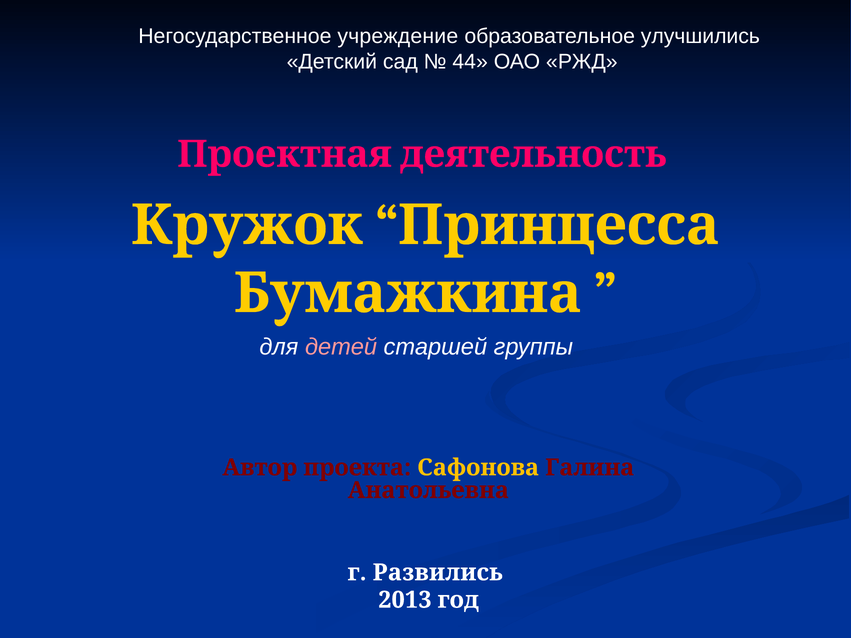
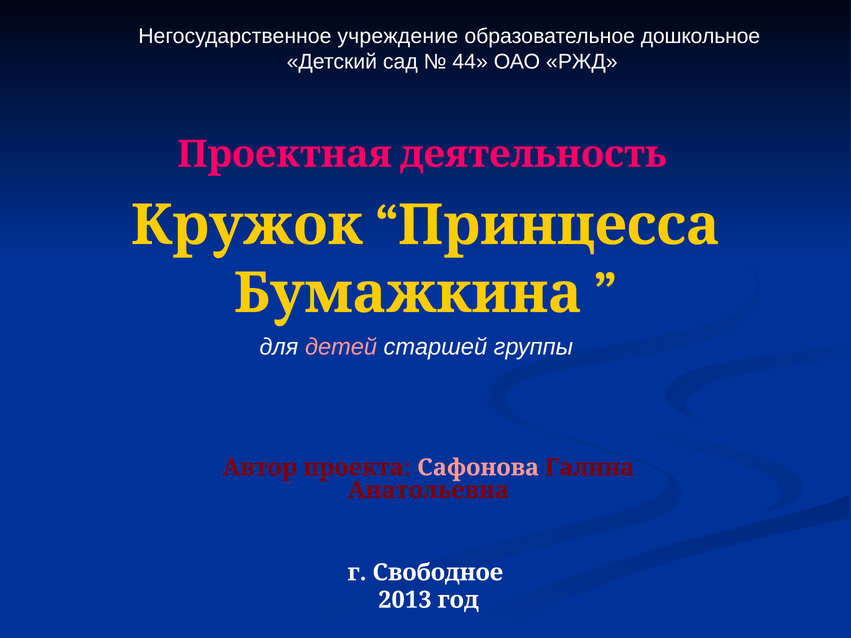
улучшились: улучшились -> дошкольное (700, 36)
Сафонова colour: yellow -> pink (478, 468)
Развились: Развились -> Свободное (438, 573)
